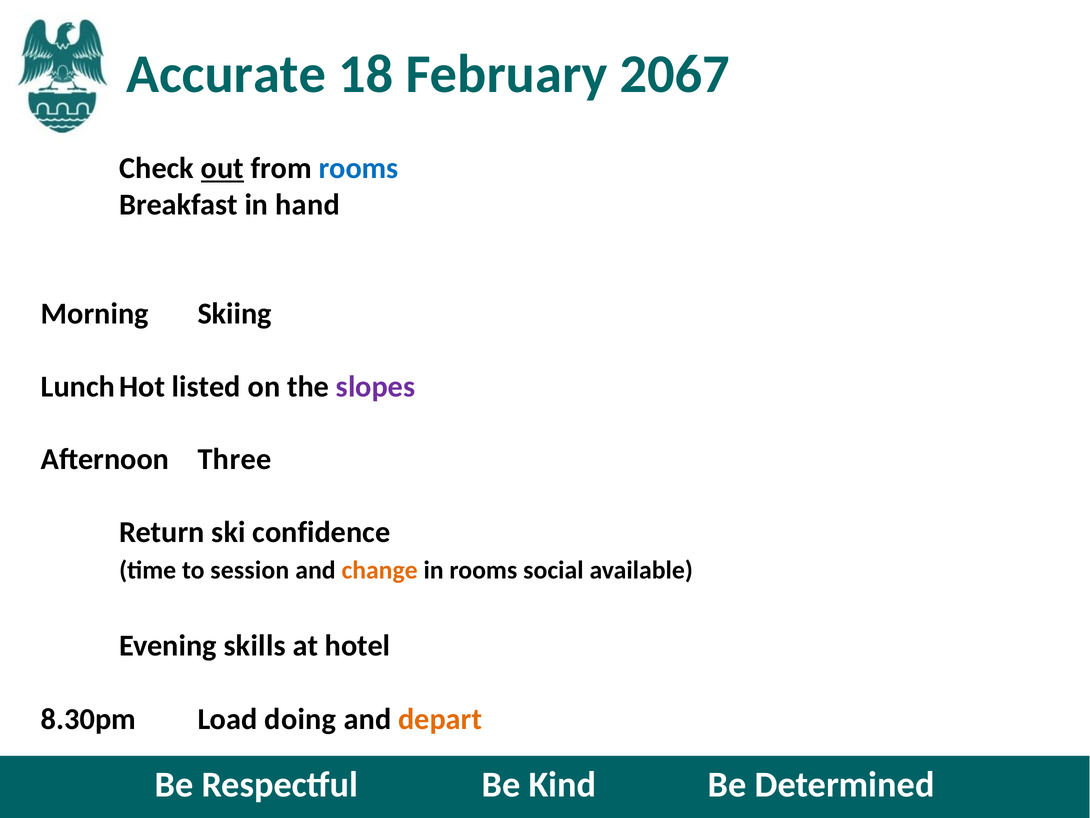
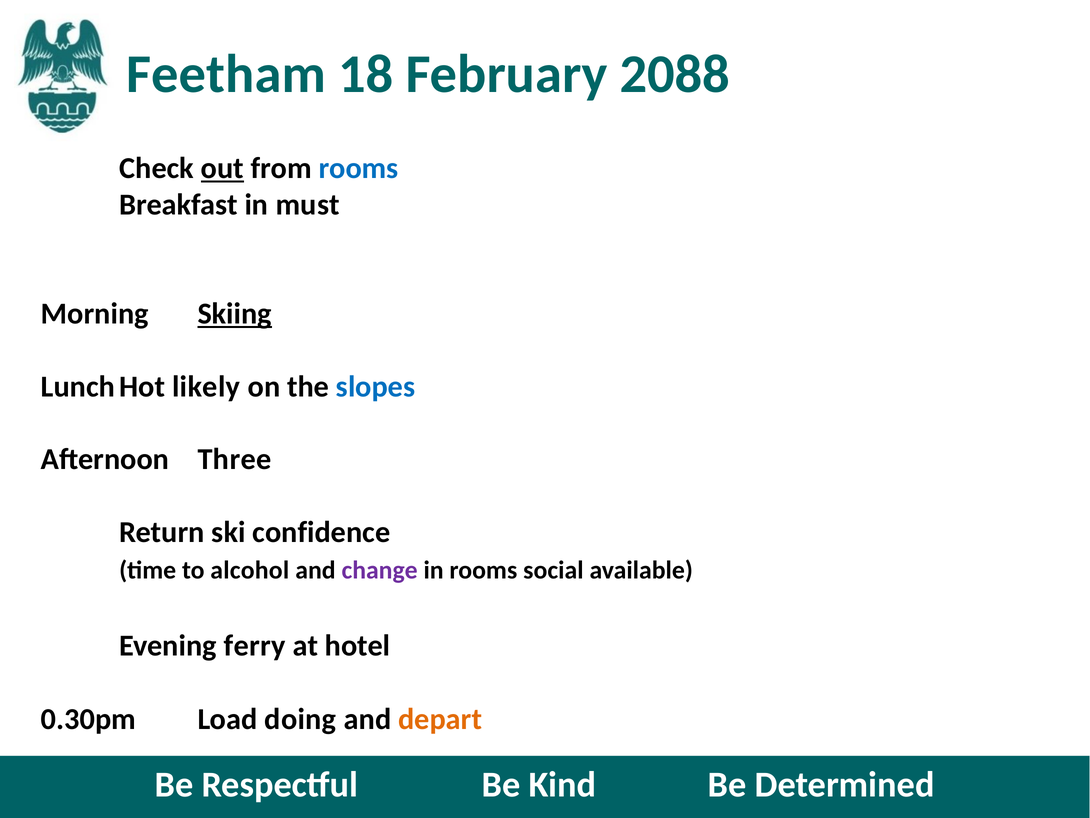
Accurate: Accurate -> Feetham (226, 74)
2067: 2067 -> 2088 (675, 74)
hand: hand -> must (308, 205)
Skiing underline: none -> present (235, 314)
listed: listed -> likely (206, 386)
slopes colour: purple -> blue (376, 386)
session: session -> alcohol (250, 570)
change colour: orange -> purple (380, 570)
skills: skills -> ferry (255, 645)
8.30pm: 8.30pm -> 0.30pm (88, 719)
